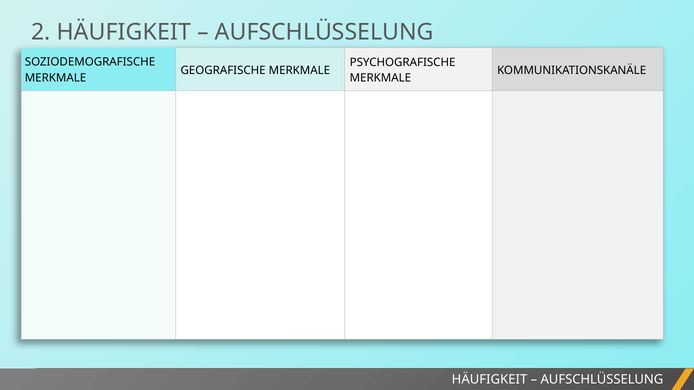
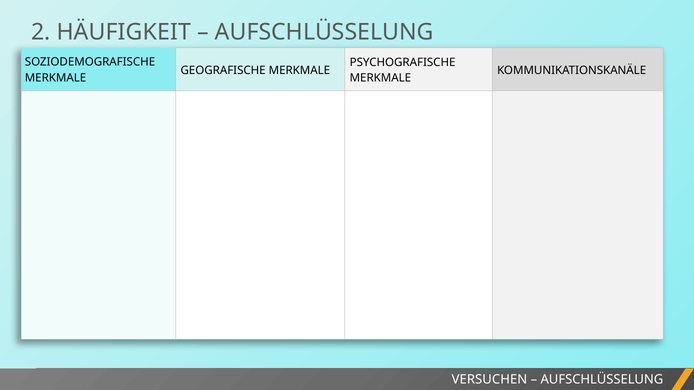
HÄUFIGKEIT: HÄUFIGKEIT -> VERSUCHEN (489, 380)
